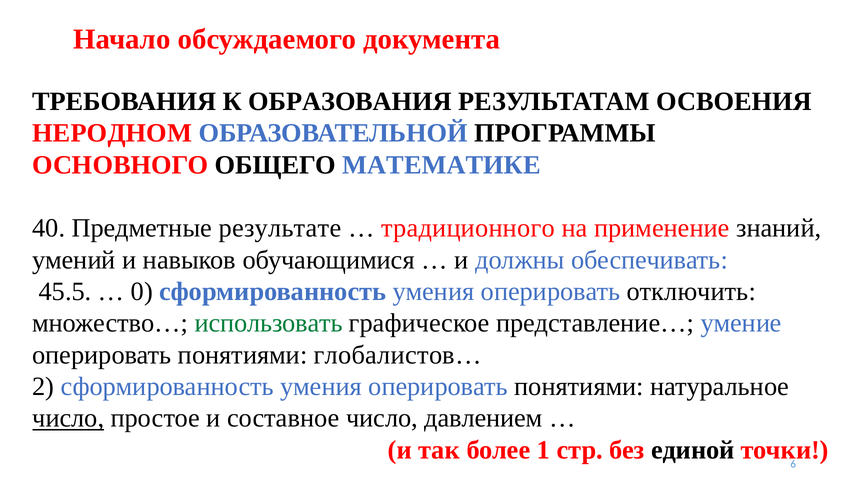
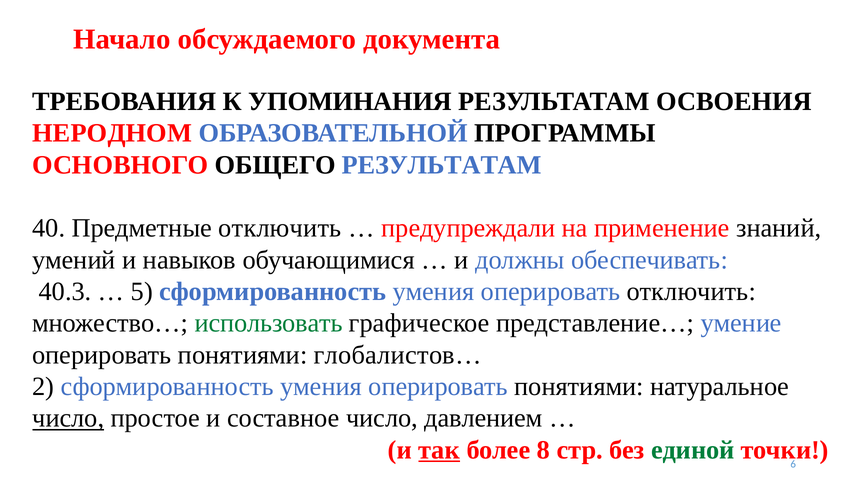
ОБРАЗОВАНИЯ: ОБРАЗОВАНИЯ -> УПОМИНАНИЯ (350, 102)
ОБЩЕГО МАТЕМАТИКЕ: МАТЕМАТИКЕ -> РЕЗУЛЬТАТАМ (442, 165)
Предметные результате: результате -> отключить (280, 228)
традиционного: традиционного -> предупреждали (468, 228)
45.5: 45.5 -> 40.3 (65, 292)
0: 0 -> 5 (142, 292)
так underline: none -> present (439, 450)
1: 1 -> 8 (544, 450)
единой colour: black -> green (693, 450)
